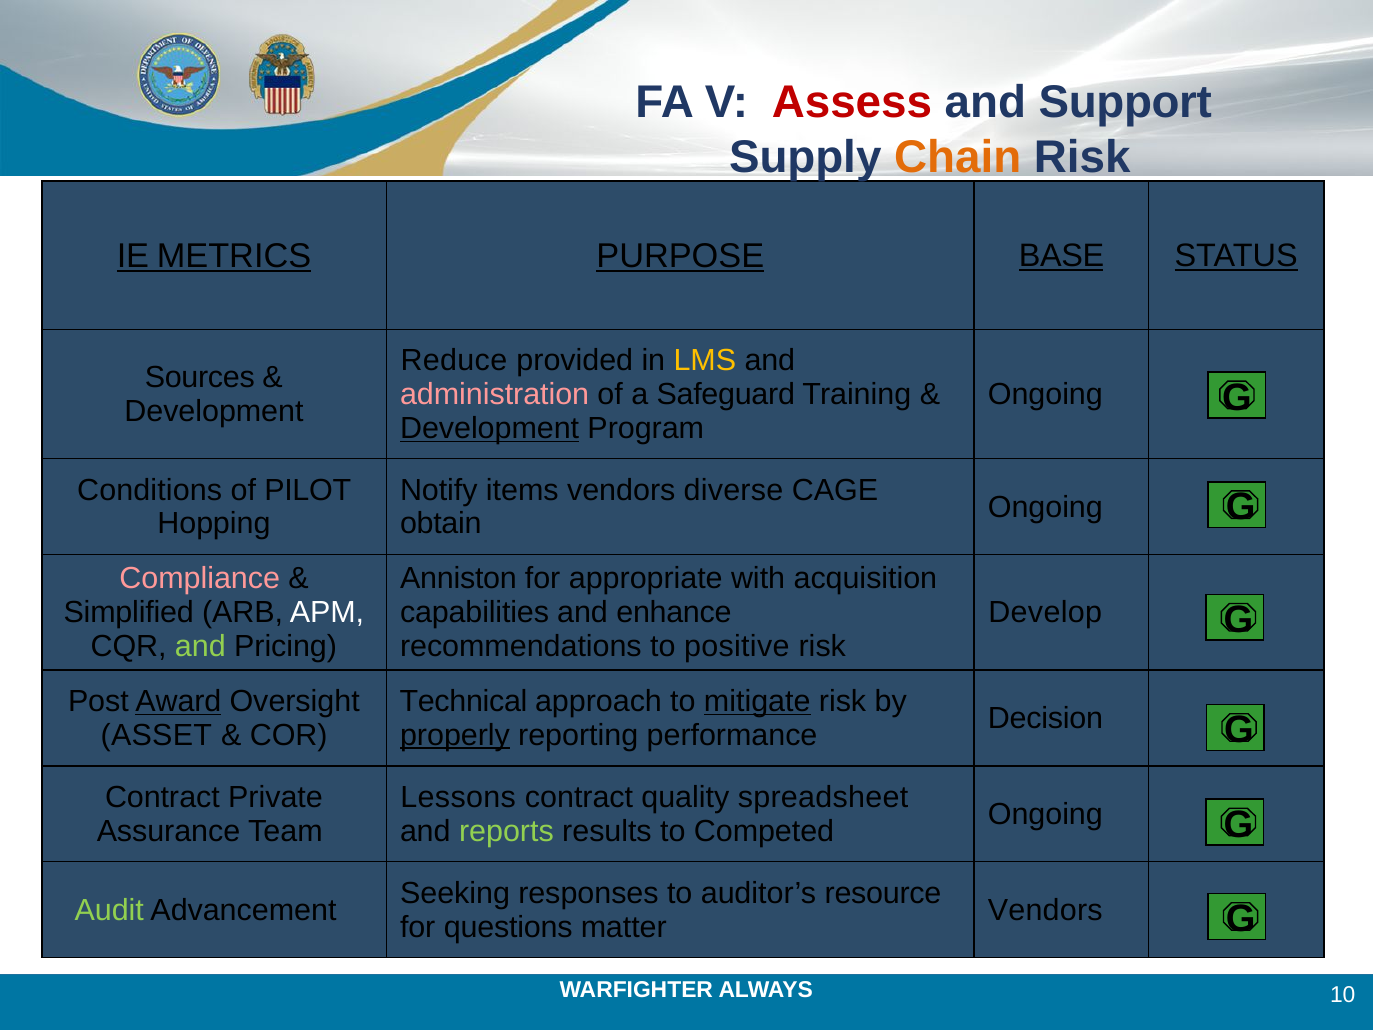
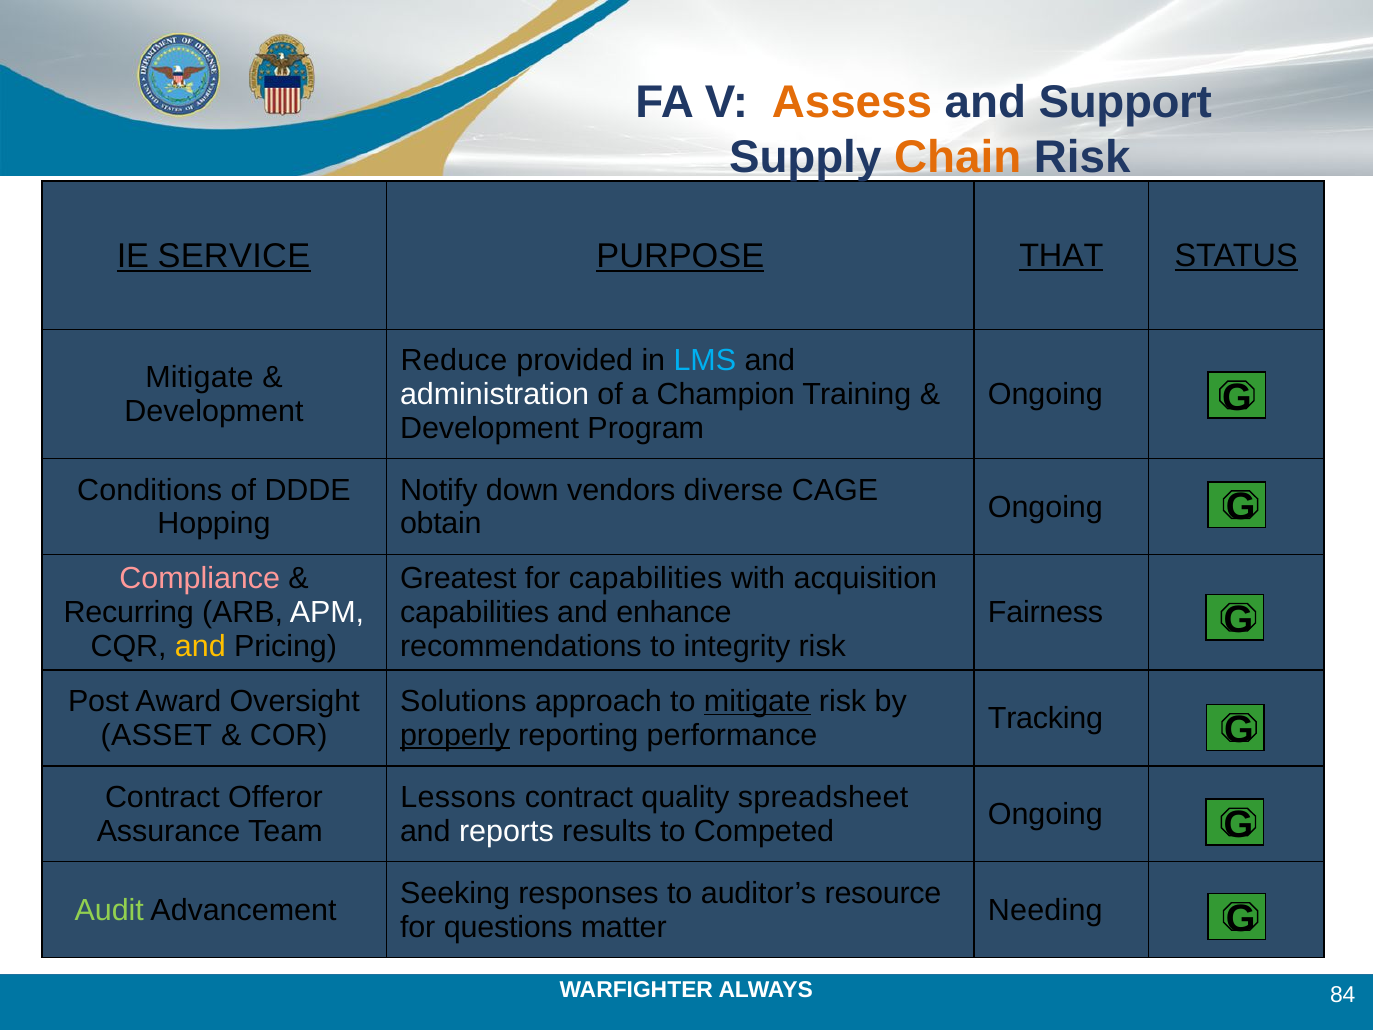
Assess colour: red -> orange (852, 102)
METRICS: METRICS -> SERVICE (234, 256)
BASE: BASE -> THAT (1061, 256)
LMS colour: yellow -> light blue (705, 361)
Sources: Sources -> Mitigate (199, 377)
administration colour: pink -> white (495, 394)
Safeguard: Safeguard -> Champion (726, 394)
Development underline: present -> none (490, 428)
PILOT: PILOT -> DDDE (308, 490)
items: items -> down (522, 490)
Anniston: Anniston -> Greatest (458, 579)
for appropriate: appropriate -> capabilities (646, 579)
Simplified: Simplified -> Recurring (129, 612)
Develop: Develop -> Fairness (1046, 612)
and colour: light green -> yellow (200, 646)
positive: positive -> integrity (737, 646)
Award underline: present -> none (178, 701)
Technical: Technical -> Solutions (463, 701)
Decision: Decision -> Tracking (1046, 718)
Private: Private -> Offeror (276, 797)
reports colour: light green -> white (506, 831)
Vendors: Vendors -> Needing (1045, 910)
10: 10 -> 84 (1343, 995)
